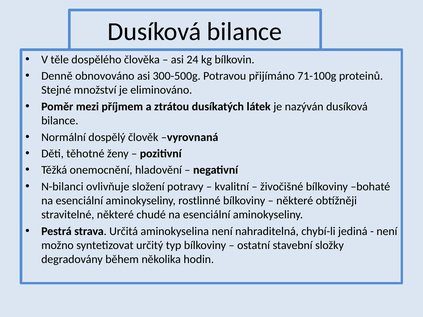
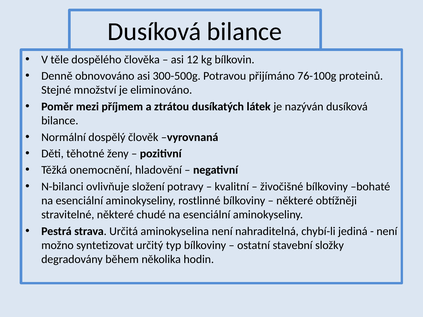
24: 24 -> 12 (192, 60)
71-100g: 71-100g -> 76-100g (317, 76)
